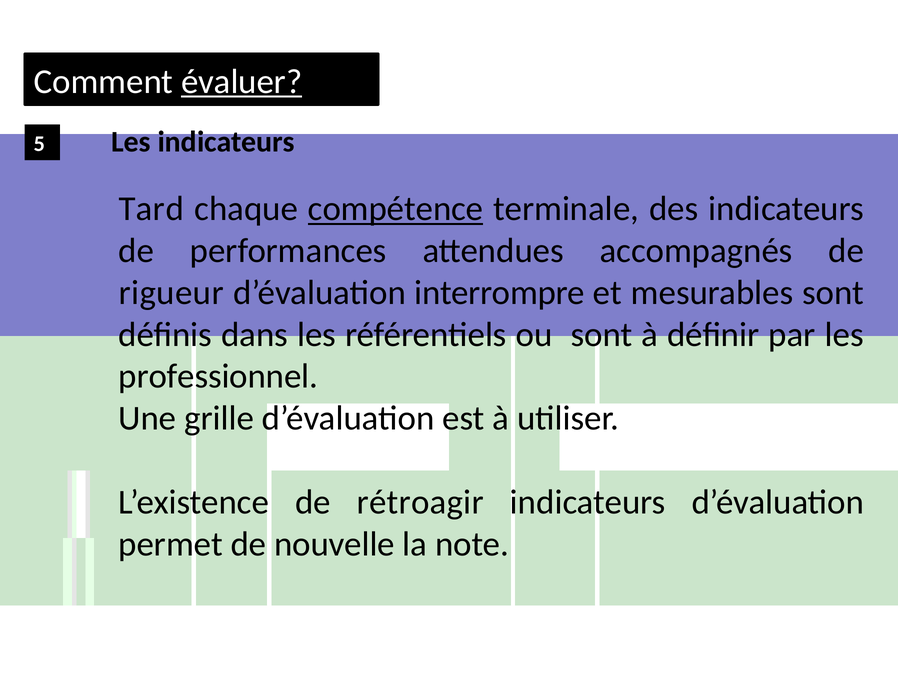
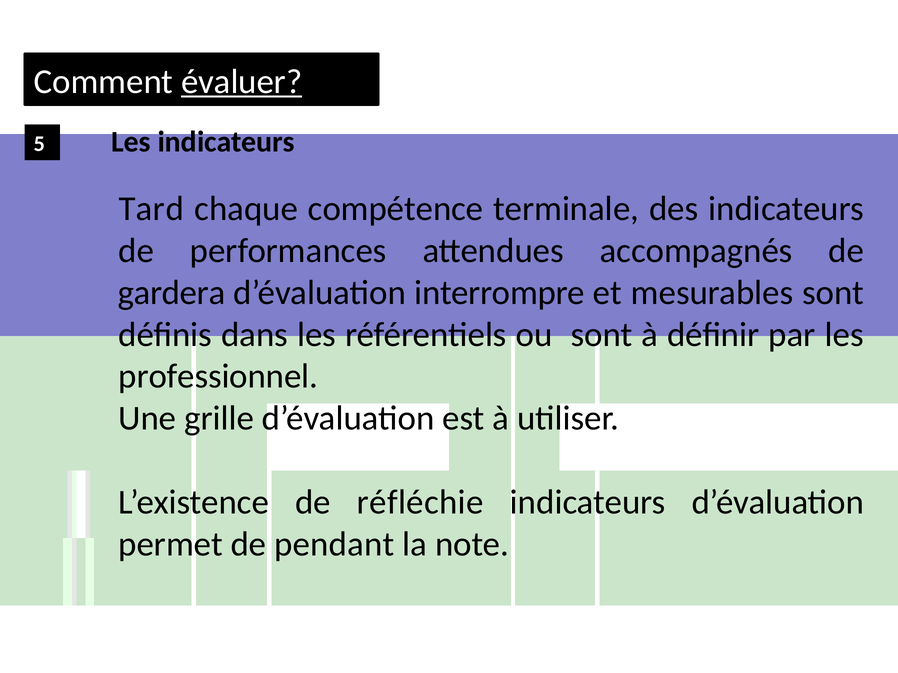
compétence underline: present -> none (396, 209)
rigueur: rigueur -> gardera (172, 293)
rétroagir: rétroagir -> réfléchie (420, 502)
nouvelle: nouvelle -> pendant (334, 544)
